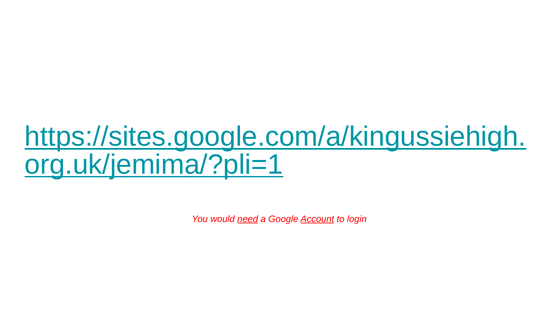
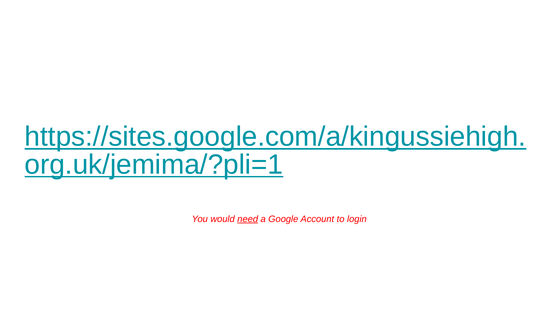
Account underline: present -> none (317, 219)
